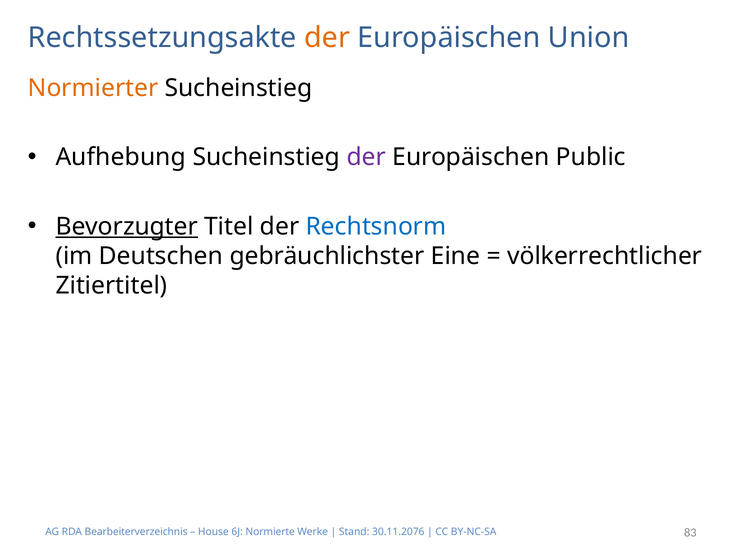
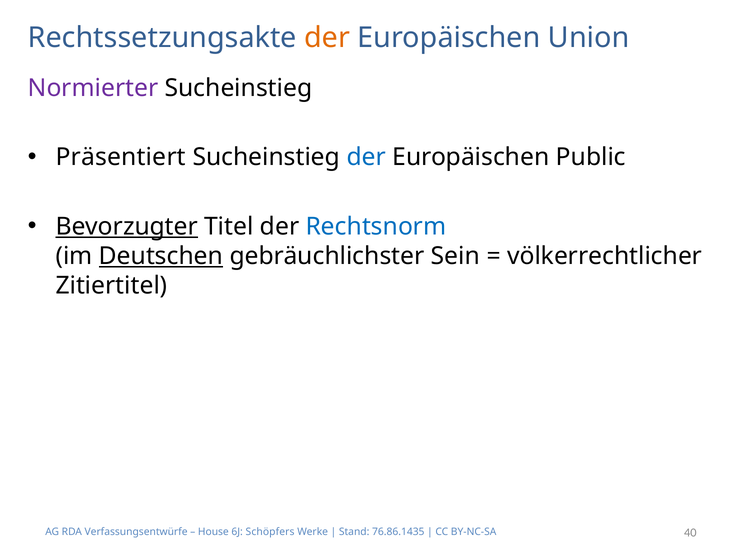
Normierter colour: orange -> purple (93, 88)
Aufhebung: Aufhebung -> Präsentiert (121, 157)
der colour: purple -> blue (366, 157)
Deutschen underline: none -> present (161, 256)
Eine: Eine -> Sein (455, 256)
Bearbeiterverzeichnis: Bearbeiterverzeichnis -> Verfassungsentwürfe (136, 531)
Normierte: Normierte -> Schöpfers (270, 531)
30.11.2076: 30.11.2076 -> 76.86.1435 (398, 531)
83: 83 -> 40 (690, 532)
